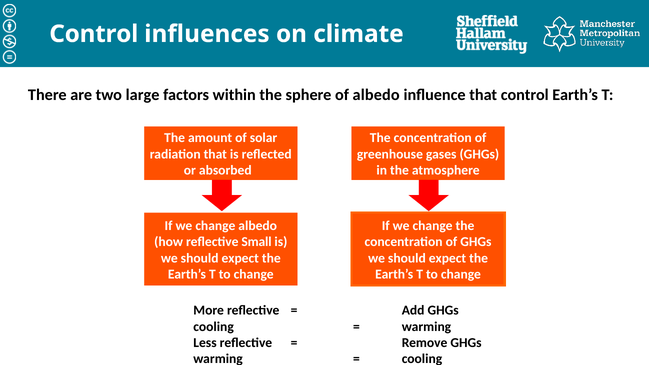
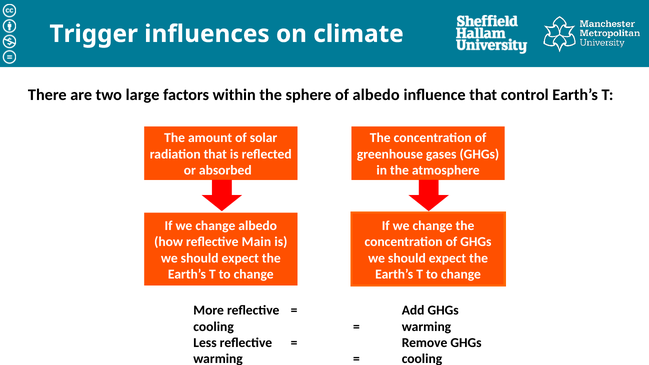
Control: Control -> Trigger (94, 34)
Small: Small -> Main (256, 242)
